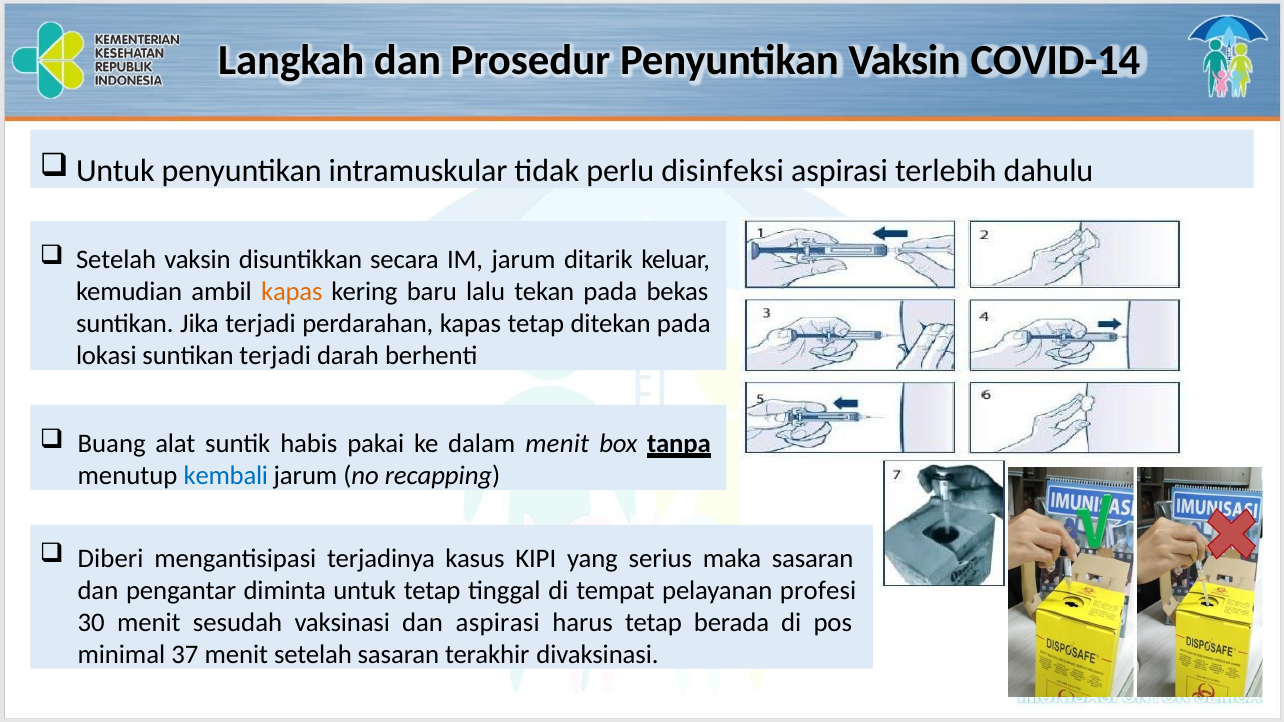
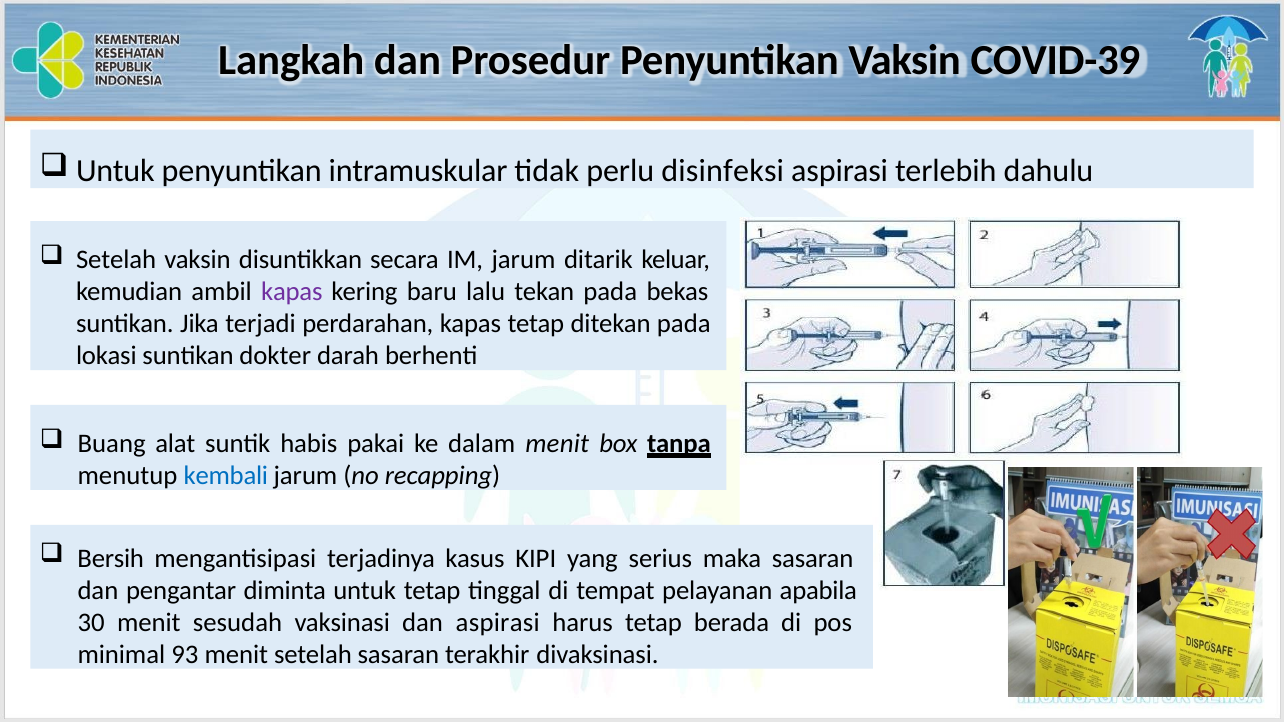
COVID-14: COVID-14 -> COVID-39 (1055, 60)
kapas colour: orange -> purple (292, 292)
suntikan terjadi: terjadi -> dokter (275, 356)
Diberi: Diberi -> Bersih (111, 558)
profesi: profesi -> apabila (818, 591)
37: 37 -> 93 (185, 655)
